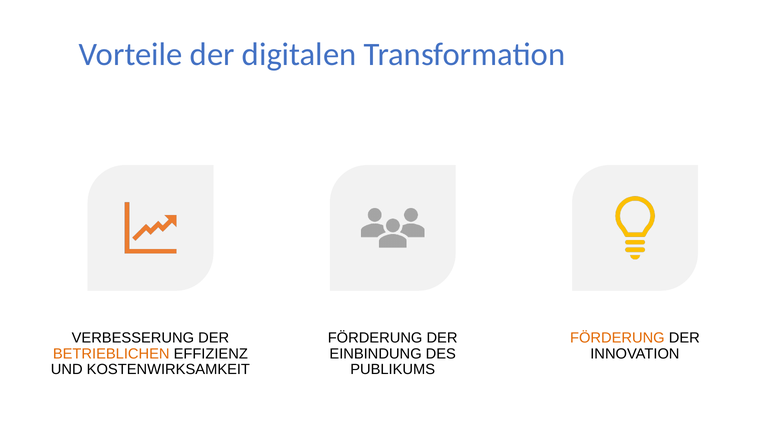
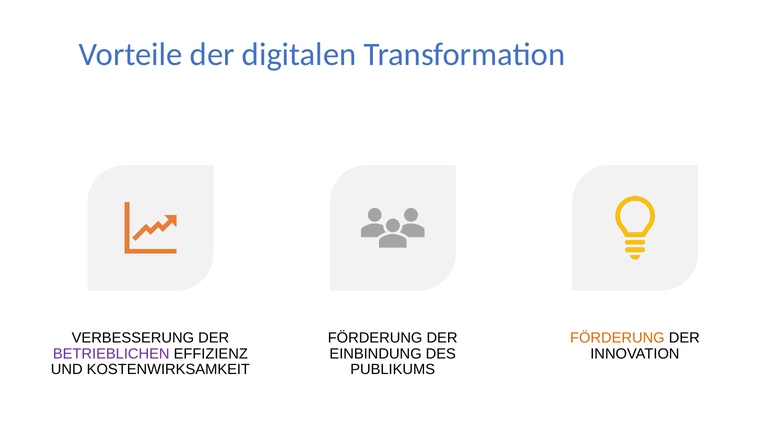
BETRIEBLICHEN colour: orange -> purple (111, 354)
